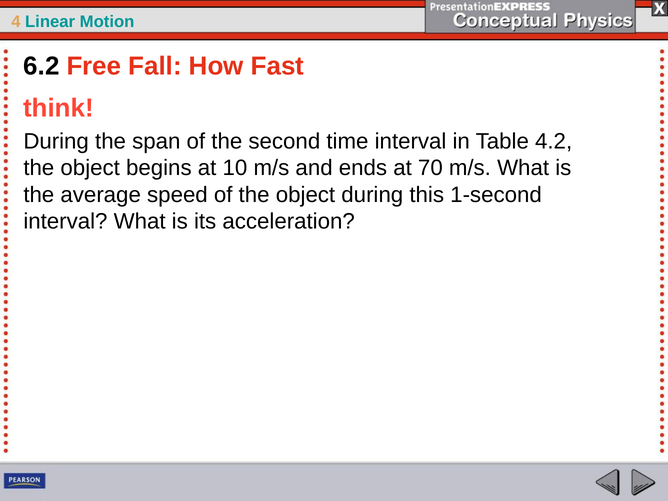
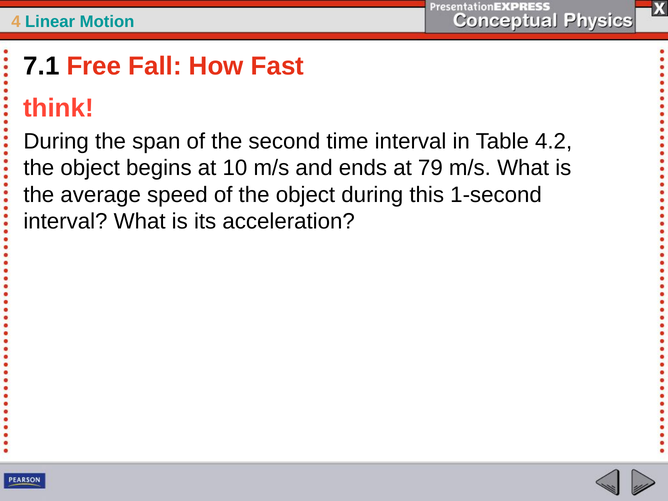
6.2: 6.2 -> 7.1 (42, 66)
70: 70 -> 79 (430, 168)
